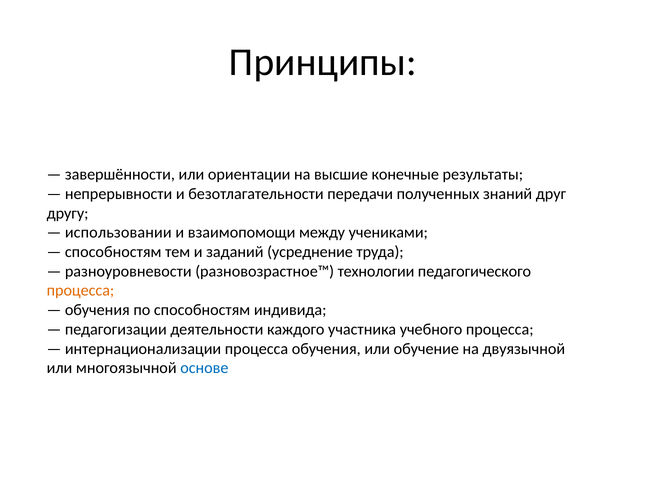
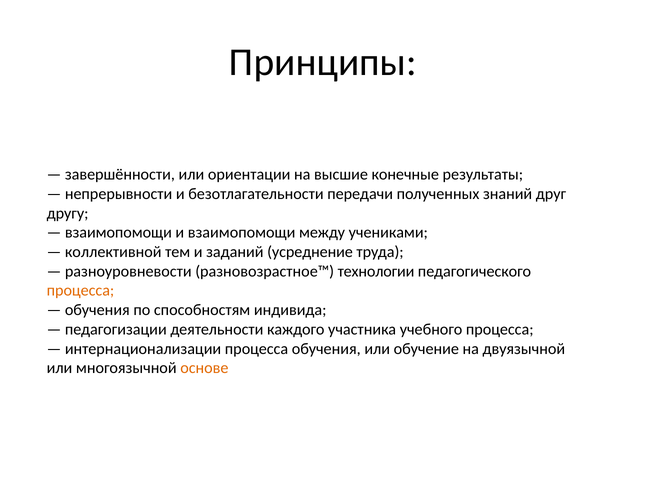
использовании: использовании -> взаимопомощи (118, 233)
способностям: способностям -> коллективной (113, 252)
основе colour: blue -> orange (204, 368)
